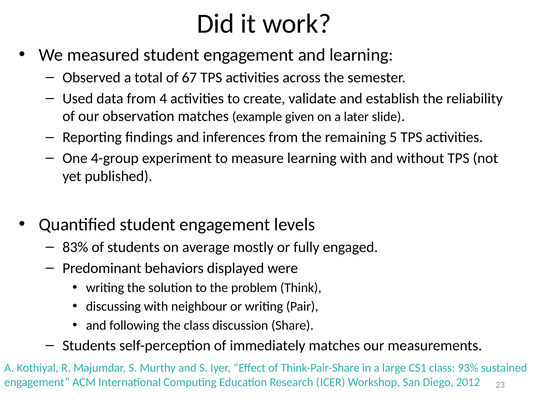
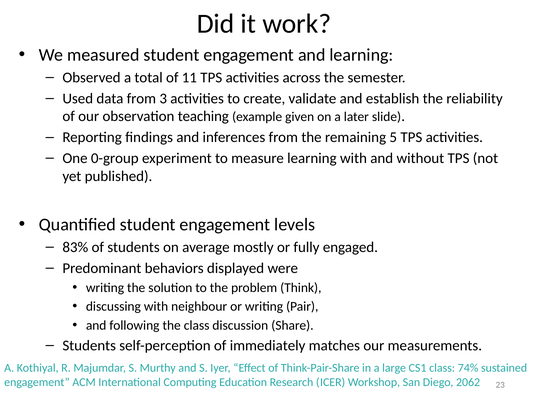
67: 67 -> 11 (189, 77)
4: 4 -> 3 (163, 98)
observation matches: matches -> teaching (203, 116)
4-group: 4-group -> 0-group (115, 158)
93%: 93% -> 74% (468, 368)
2012: 2012 -> 2062 (468, 382)
